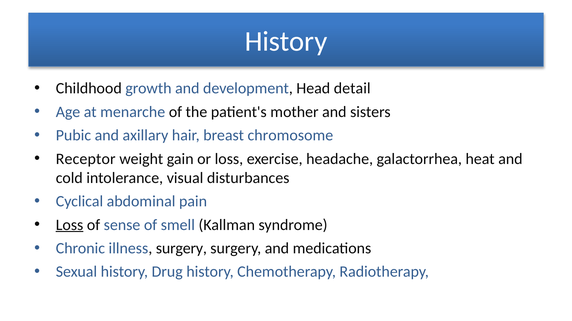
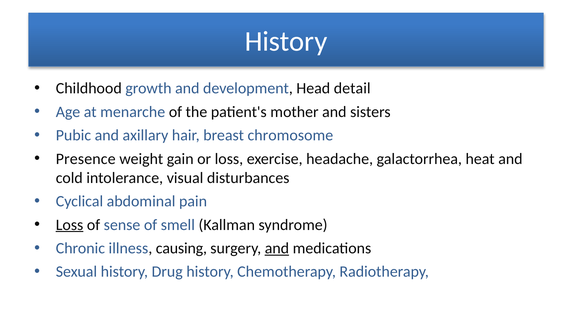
Receptor: Receptor -> Presence (86, 159)
illness surgery: surgery -> causing (181, 249)
and underline: none -> present (277, 249)
